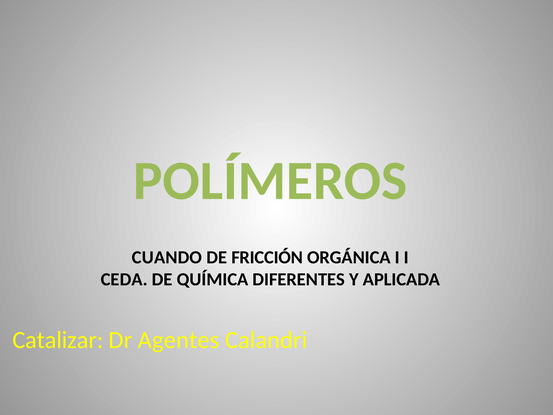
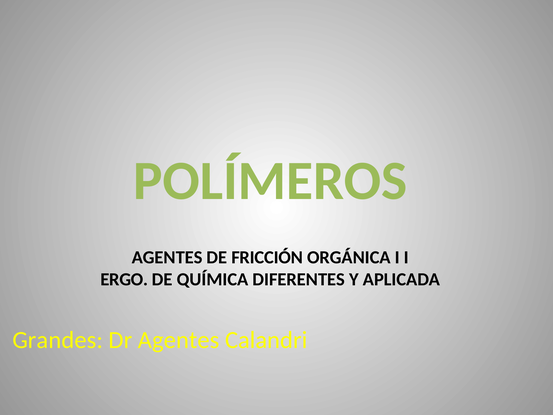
CUANDO: CUANDO -> AGENTES (167, 257)
CEDA: CEDA -> ERGO (124, 279)
Catalizar: Catalizar -> Grandes (58, 340)
